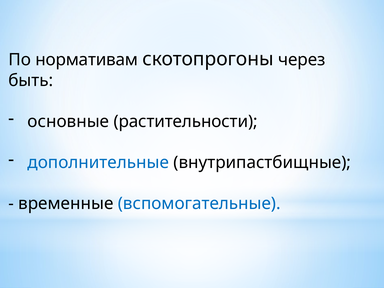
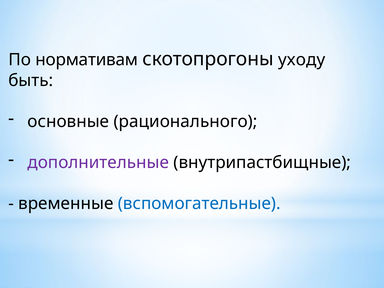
через: через -> уходу (302, 60)
растительности: растительности -> рационального (186, 122)
дополнительные colour: blue -> purple (98, 163)
